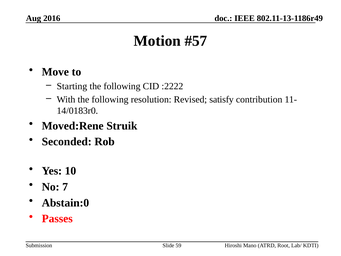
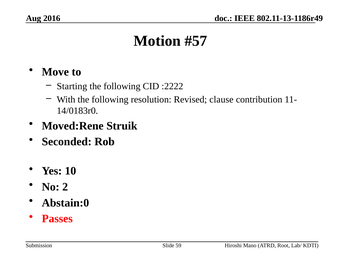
satisfy: satisfy -> clause (221, 99)
7: 7 -> 2 (65, 187)
